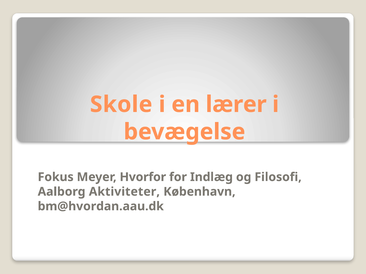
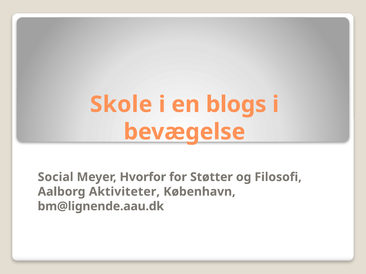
lærer: lærer -> blogs (236, 105)
Fokus: Fokus -> Social (56, 177)
Indlæg: Indlæg -> Støtter (211, 177)
bm@hvordan.aau.dk: bm@hvordan.aau.dk -> bm@lignende.aau.dk (101, 207)
